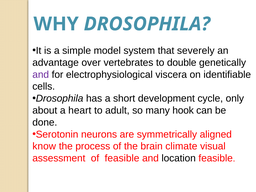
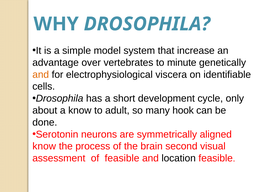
severely: severely -> increase (196, 51)
double: double -> minute (182, 63)
and colour: purple -> orange (41, 75)
a heart: heart -> know (80, 110)
climate: climate -> second (181, 146)
